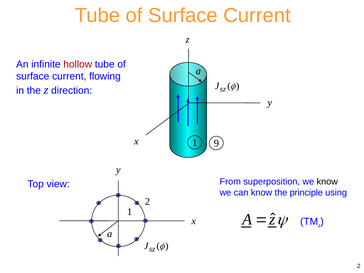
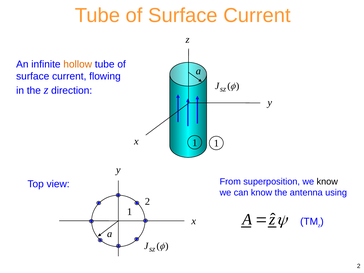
hollow colour: red -> orange (78, 64)
1 9: 9 -> 1 (216, 143)
principle: principle -> antenna (306, 193)
